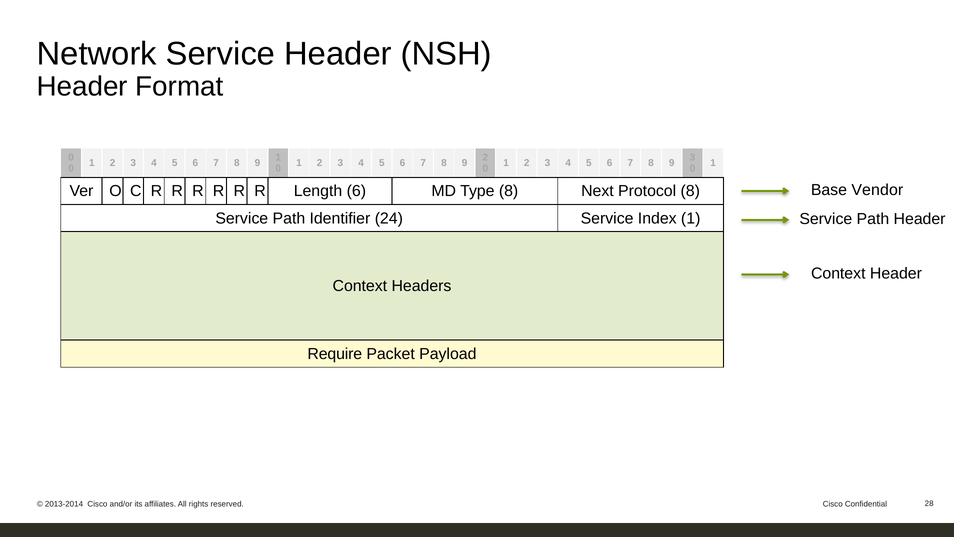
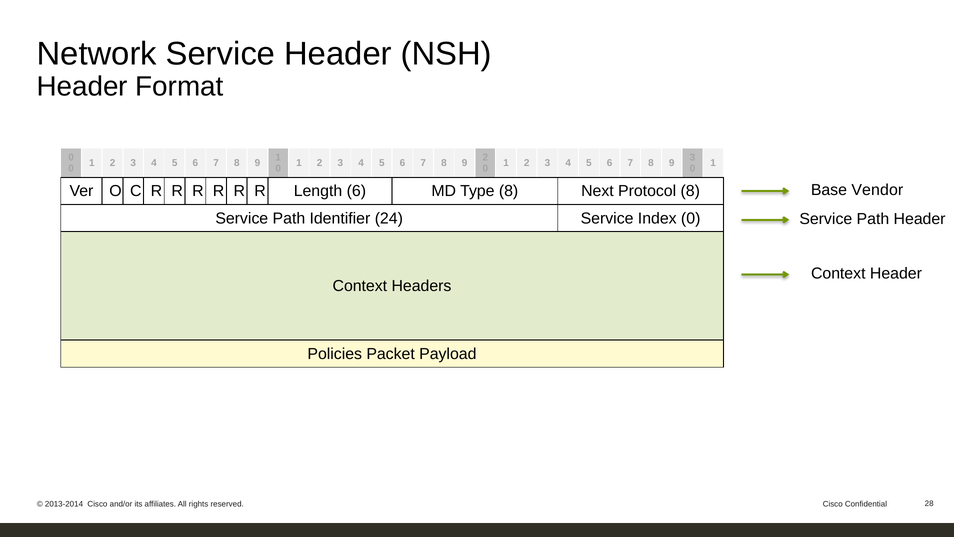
Index 1: 1 -> 0 (691, 218)
Require: Require -> Policies (335, 354)
